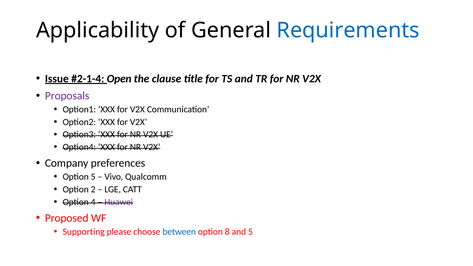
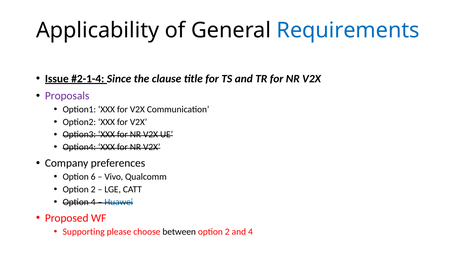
Open: Open -> Since (119, 79)
Option 5: 5 -> 6 (93, 177)
Huawei colour: purple -> blue (119, 202)
between colour: blue -> black (179, 232)
8: 8 -> 2 (227, 232)
and 5: 5 -> 4 (250, 232)
